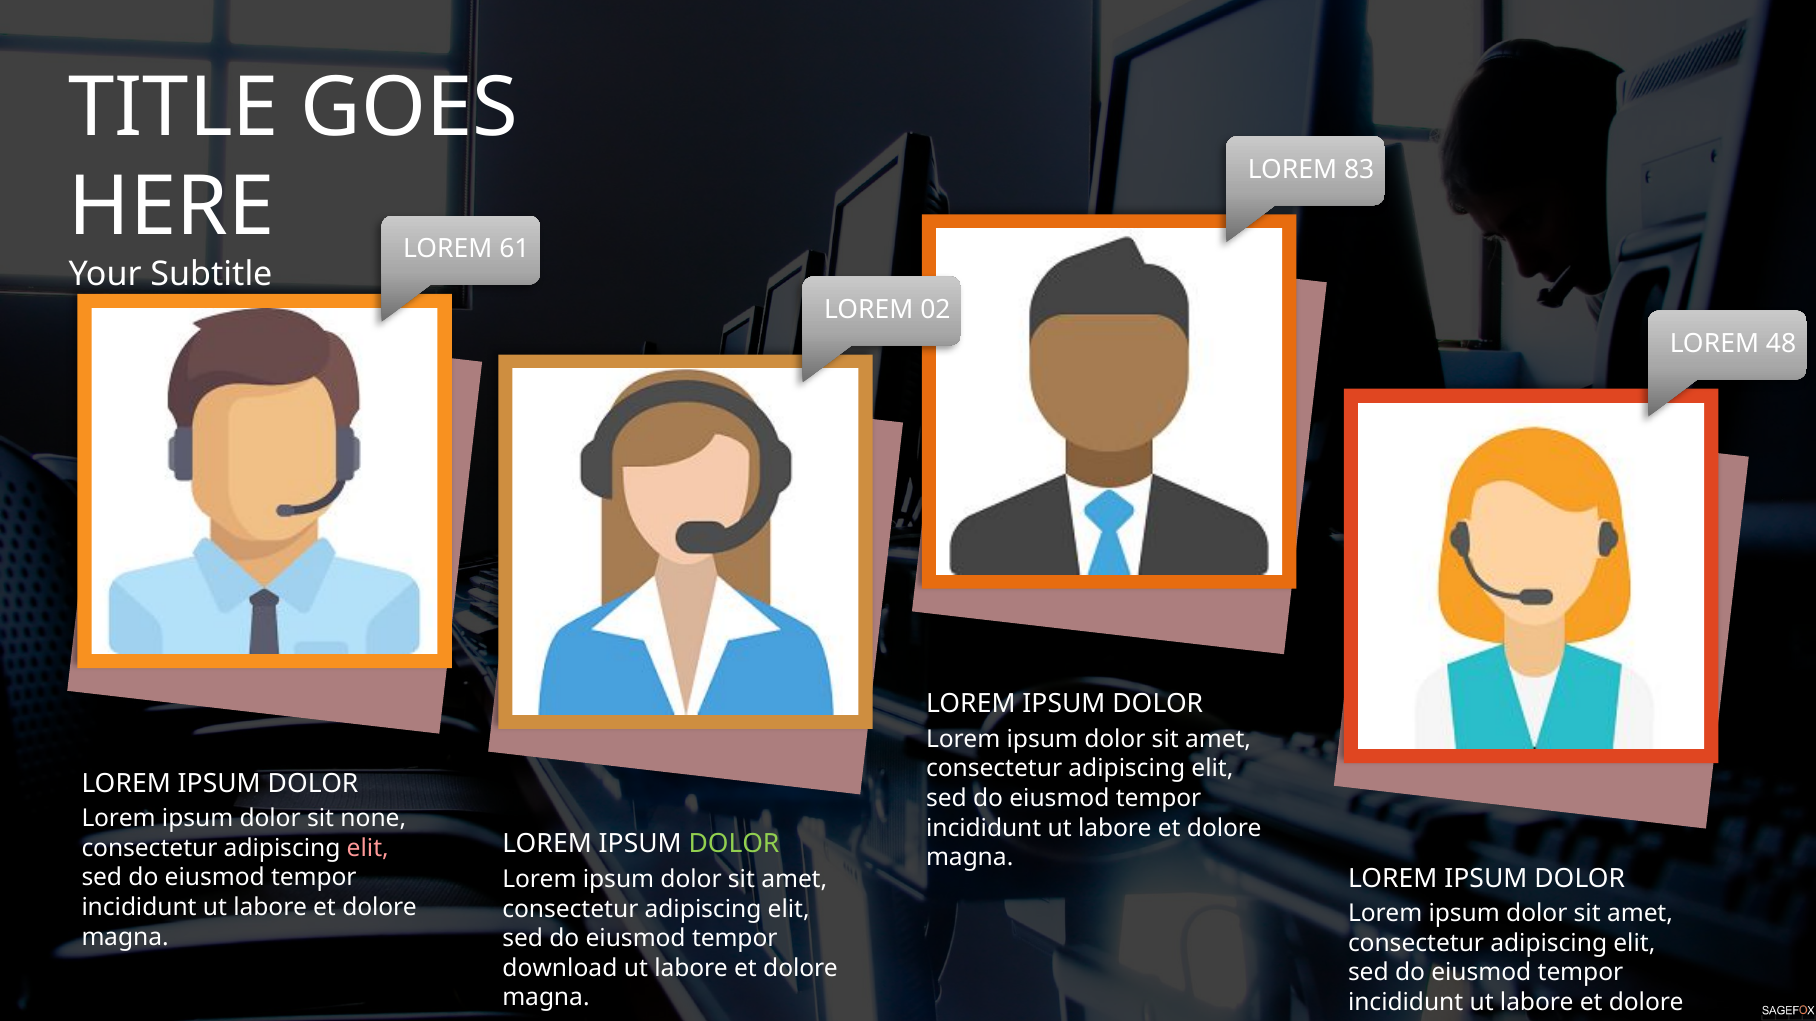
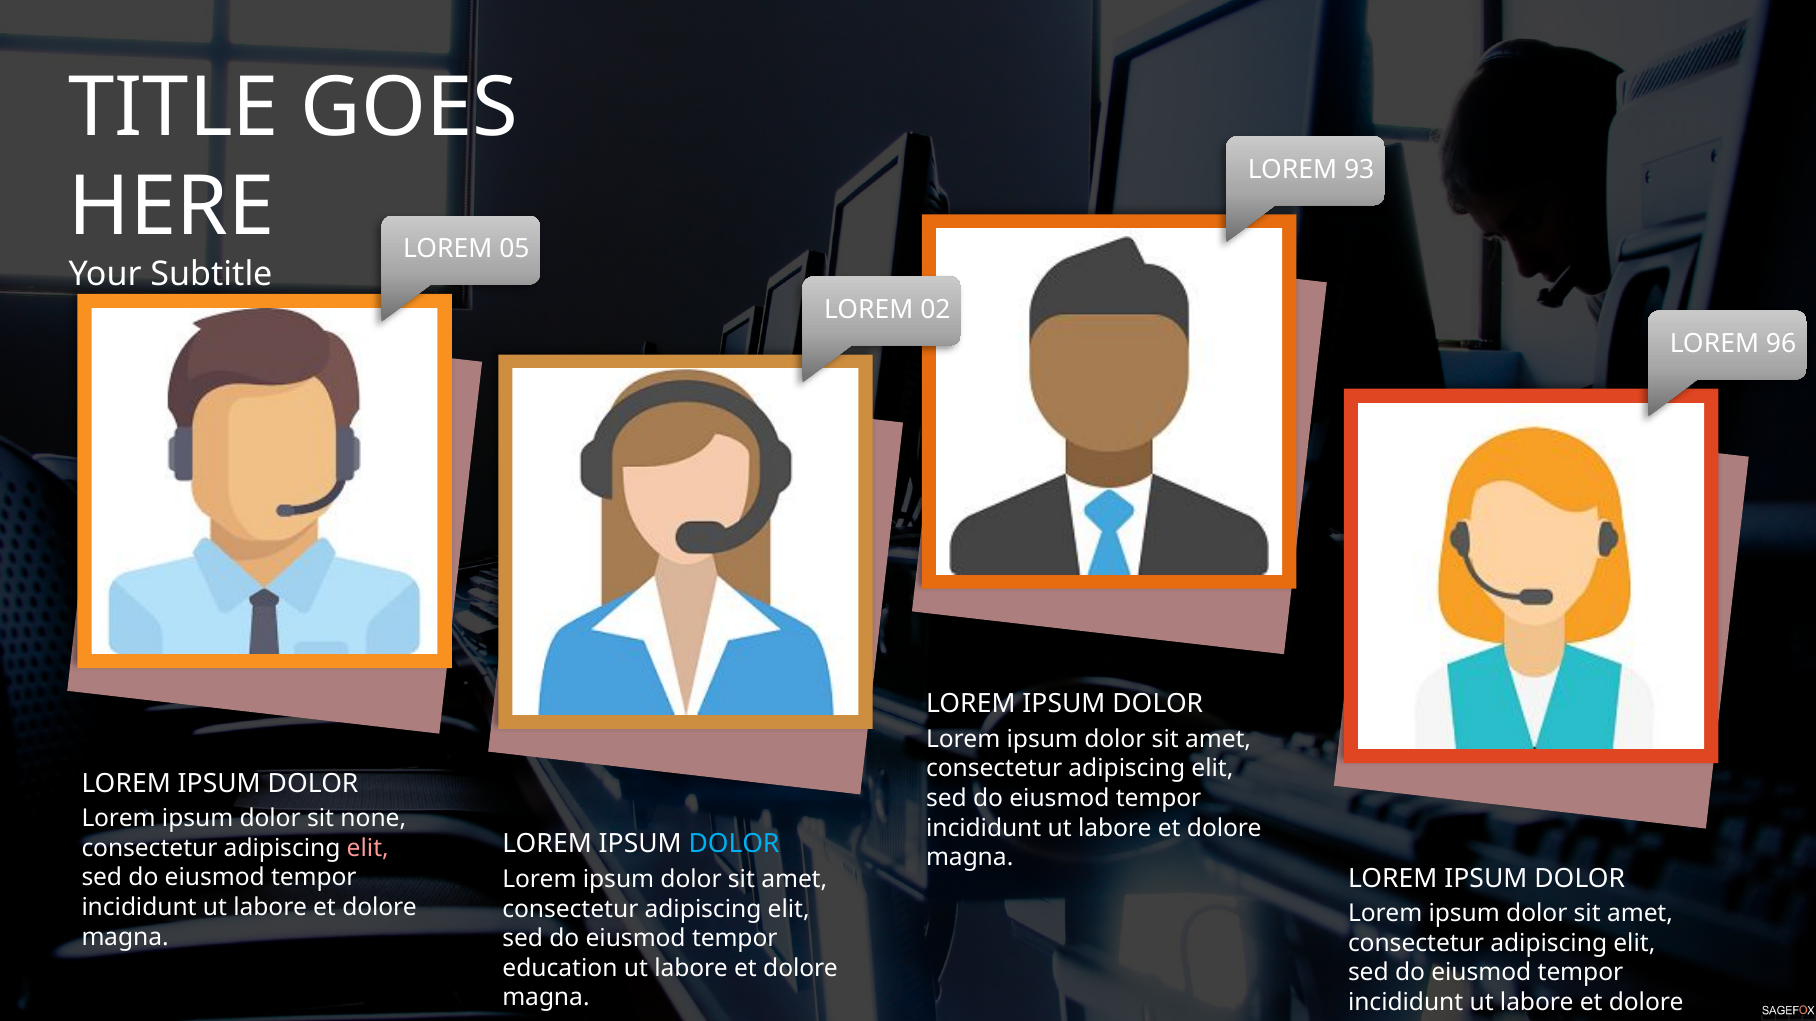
83: 83 -> 93 (1359, 170)
61: 61 -> 05 (514, 249)
48: 48 -> 96 (1781, 344)
DOLOR colour: light green -> light blue (734, 844)
download: download -> education (560, 969)
